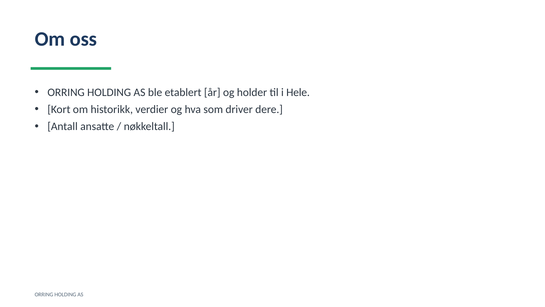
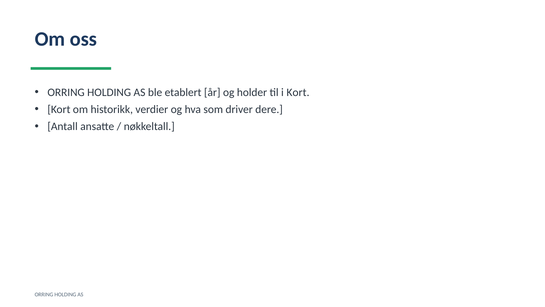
i Hele: Hele -> Kort (298, 92)
